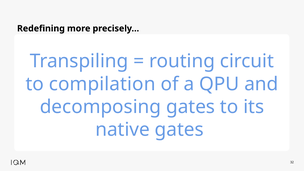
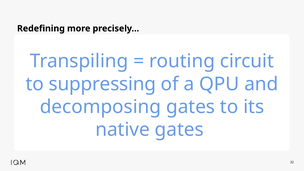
compilation: compilation -> suppressing (102, 84)
